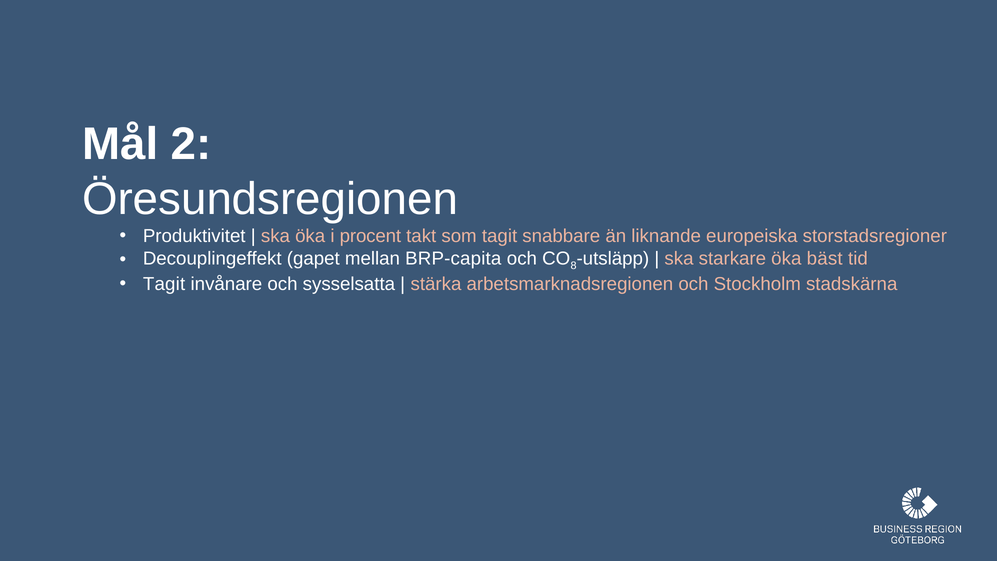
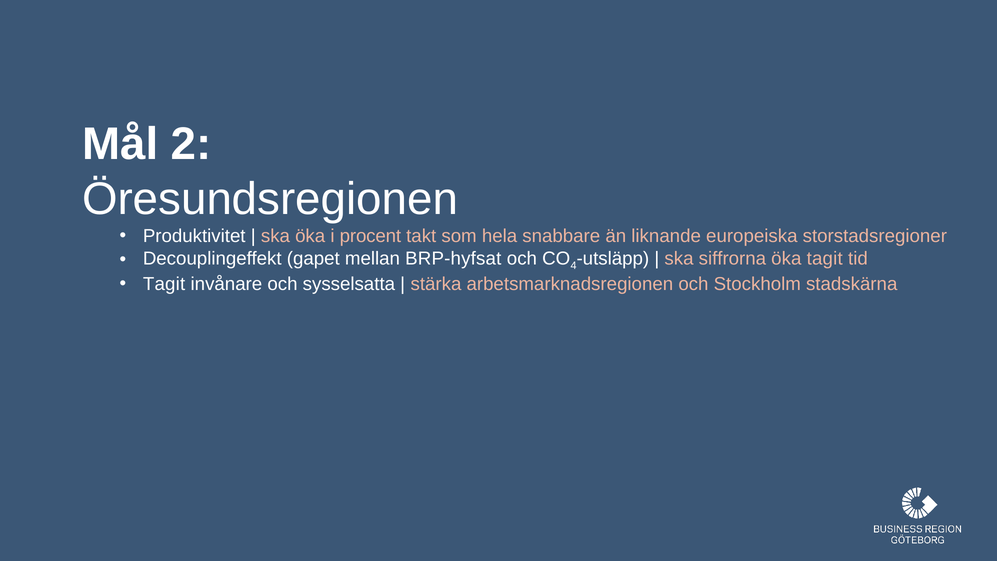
som tagit: tagit -> hela (500, 236)
BRP-capita: BRP-capita -> BRP-hyfsat (453, 258)
8: 8 -> 4 (574, 266)
starkare: starkare -> siffrorna (732, 258)
öka bäst: bäst -> tagit (825, 258)
